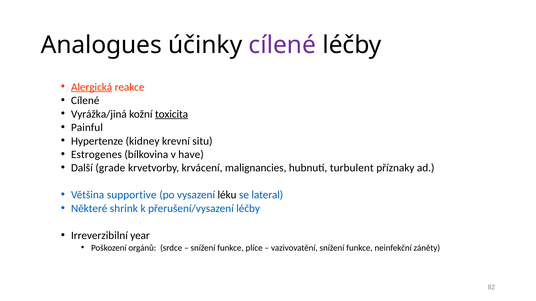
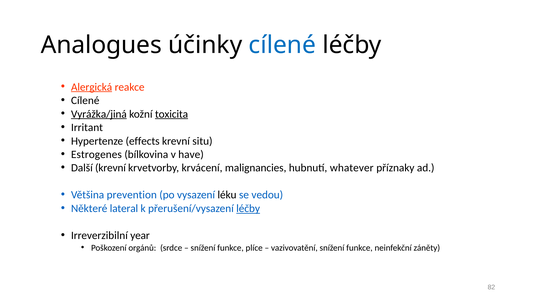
cílené colour: purple -> blue (282, 45)
Vyrážka/jiná underline: none -> present (99, 114)
Painful: Painful -> Irritant (87, 128)
kidney: kidney -> effects (143, 141)
Další grade: grade -> krevní (110, 168)
turbulent: turbulent -> whatever (352, 168)
supportive: supportive -> prevention (132, 195)
lateral: lateral -> vedou (267, 195)
shrink: shrink -> lateral (124, 209)
léčby underline: none -> present (248, 209)
